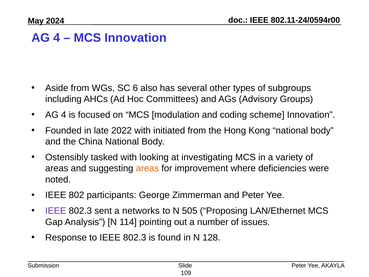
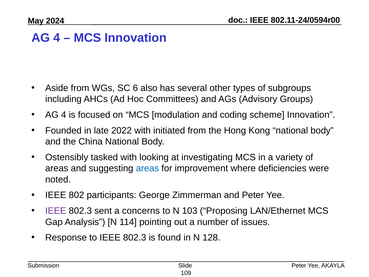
areas colour: orange -> blue (147, 168)
networks: networks -> concerns (141, 211)
505: 505 -> 103 (190, 211)
